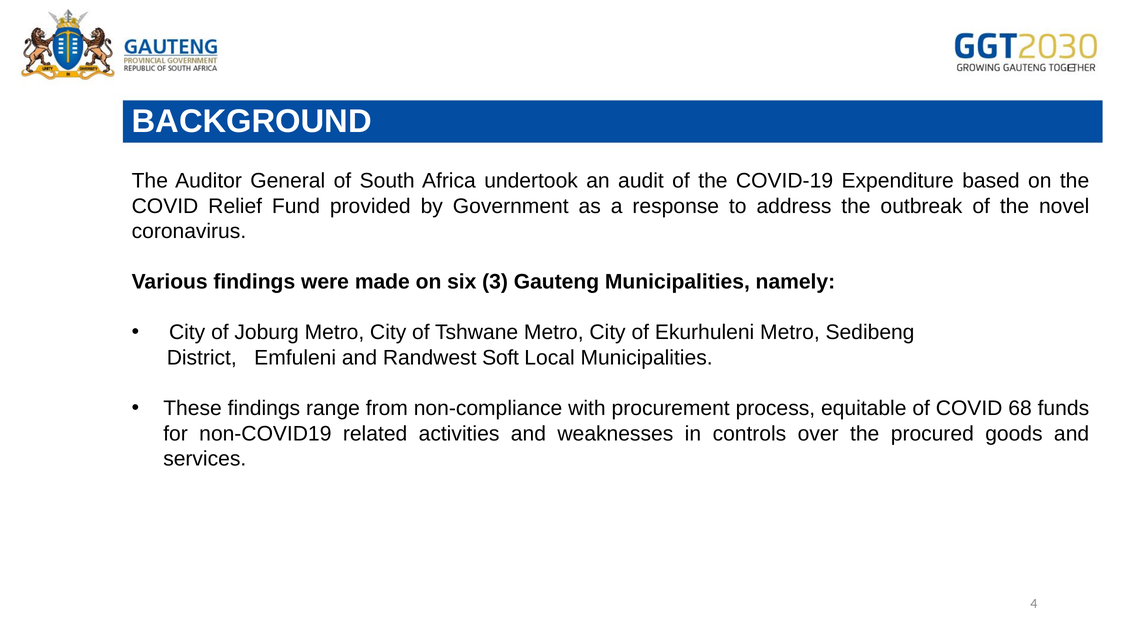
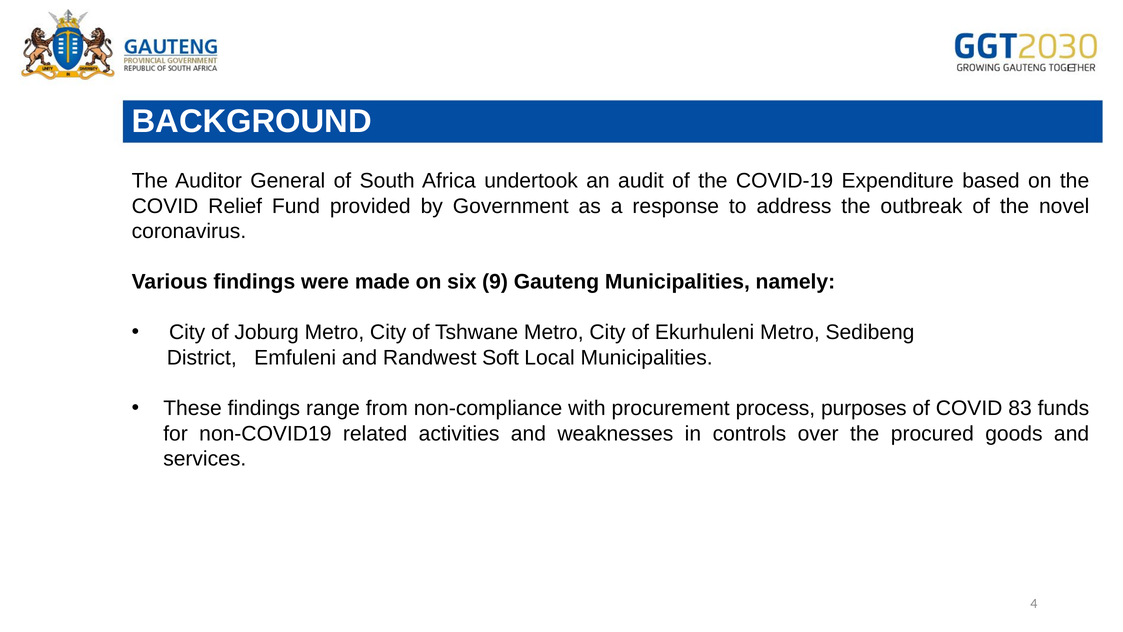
3: 3 -> 9 (495, 282)
equitable: equitable -> purposes (864, 408)
68: 68 -> 83 (1020, 408)
